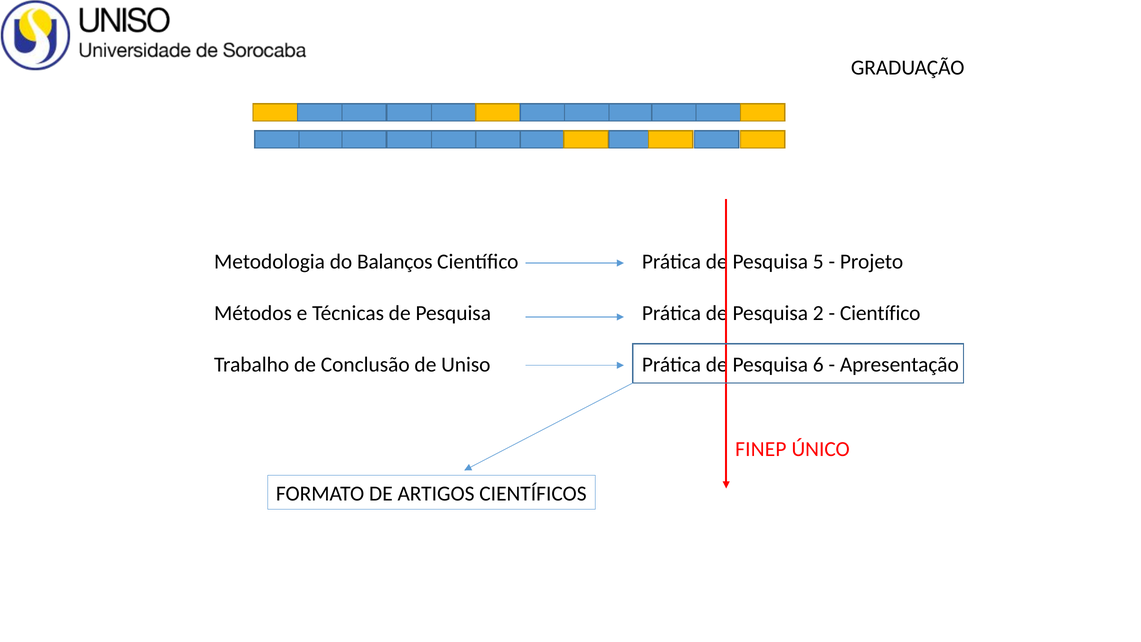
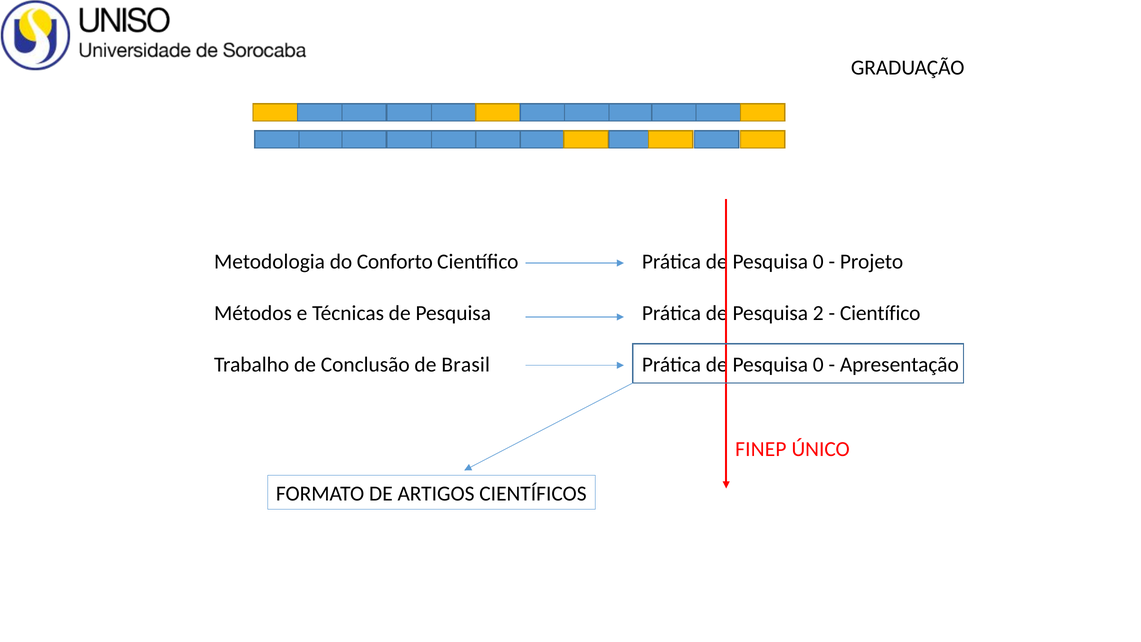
Balanços: Balanços -> Conforto (395, 262)
5: 5 -> 0 (818, 262)
Uniso: Uniso -> Brasil (466, 364)
6: 6 -> 0 (818, 364)
